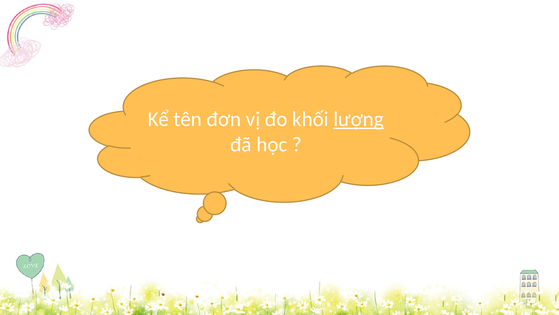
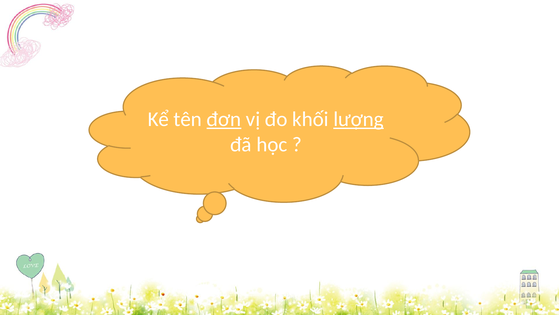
đơn underline: none -> present (224, 119)
